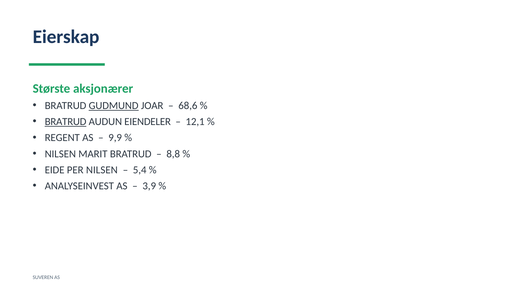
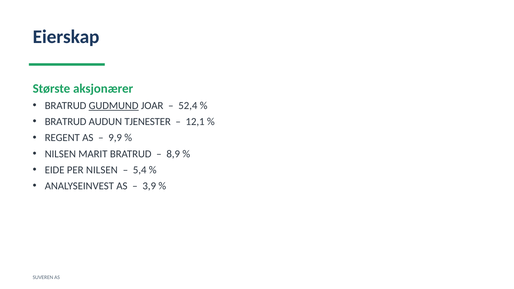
68,6: 68,6 -> 52,4 (188, 106)
BRATRUD underline: present -> none (66, 122)
EIENDELER: EIENDELER -> TJENESTER (148, 122)
8,8: 8,8 -> 8,9 (173, 154)
